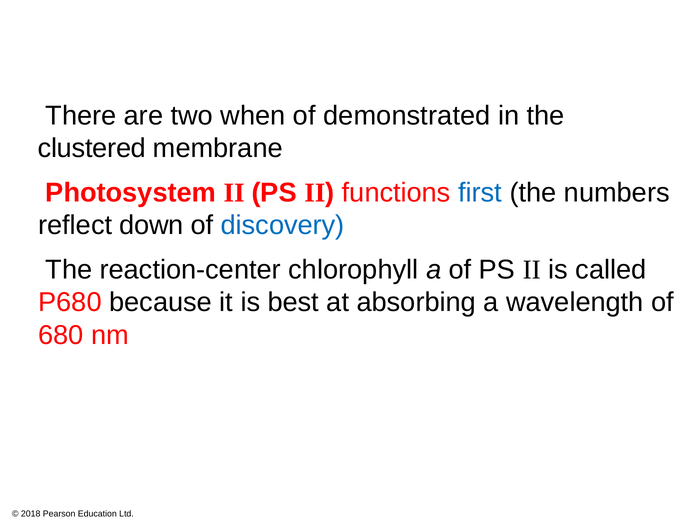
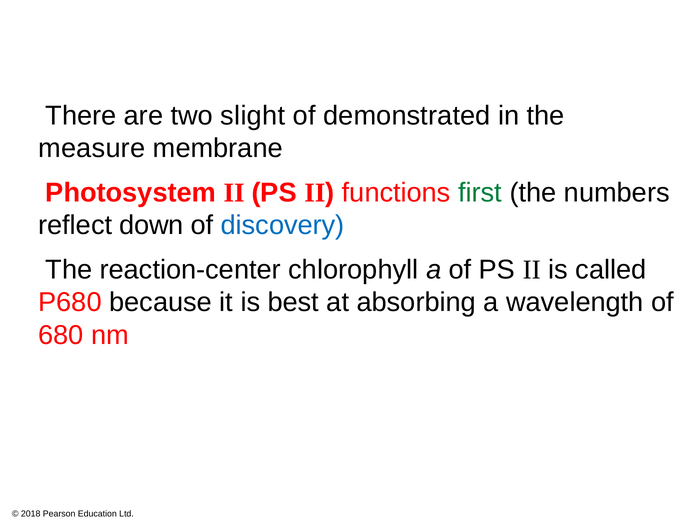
when: when -> slight (253, 116)
clustered: clustered -> measure (92, 148)
first colour: blue -> green (480, 193)
